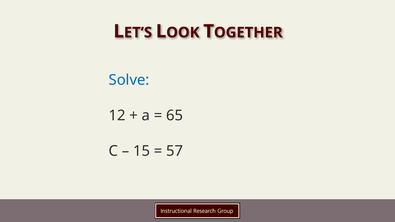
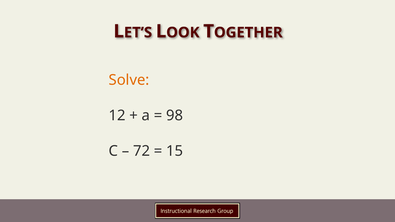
Solve colour: blue -> orange (129, 80)
65: 65 -> 98 (175, 116)
15: 15 -> 72 (142, 151)
57: 57 -> 15 (175, 151)
